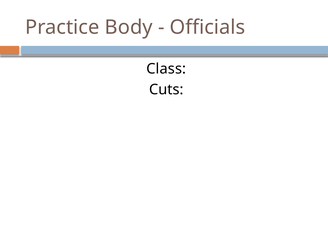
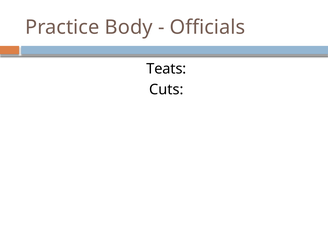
Class: Class -> Teats (166, 69)
